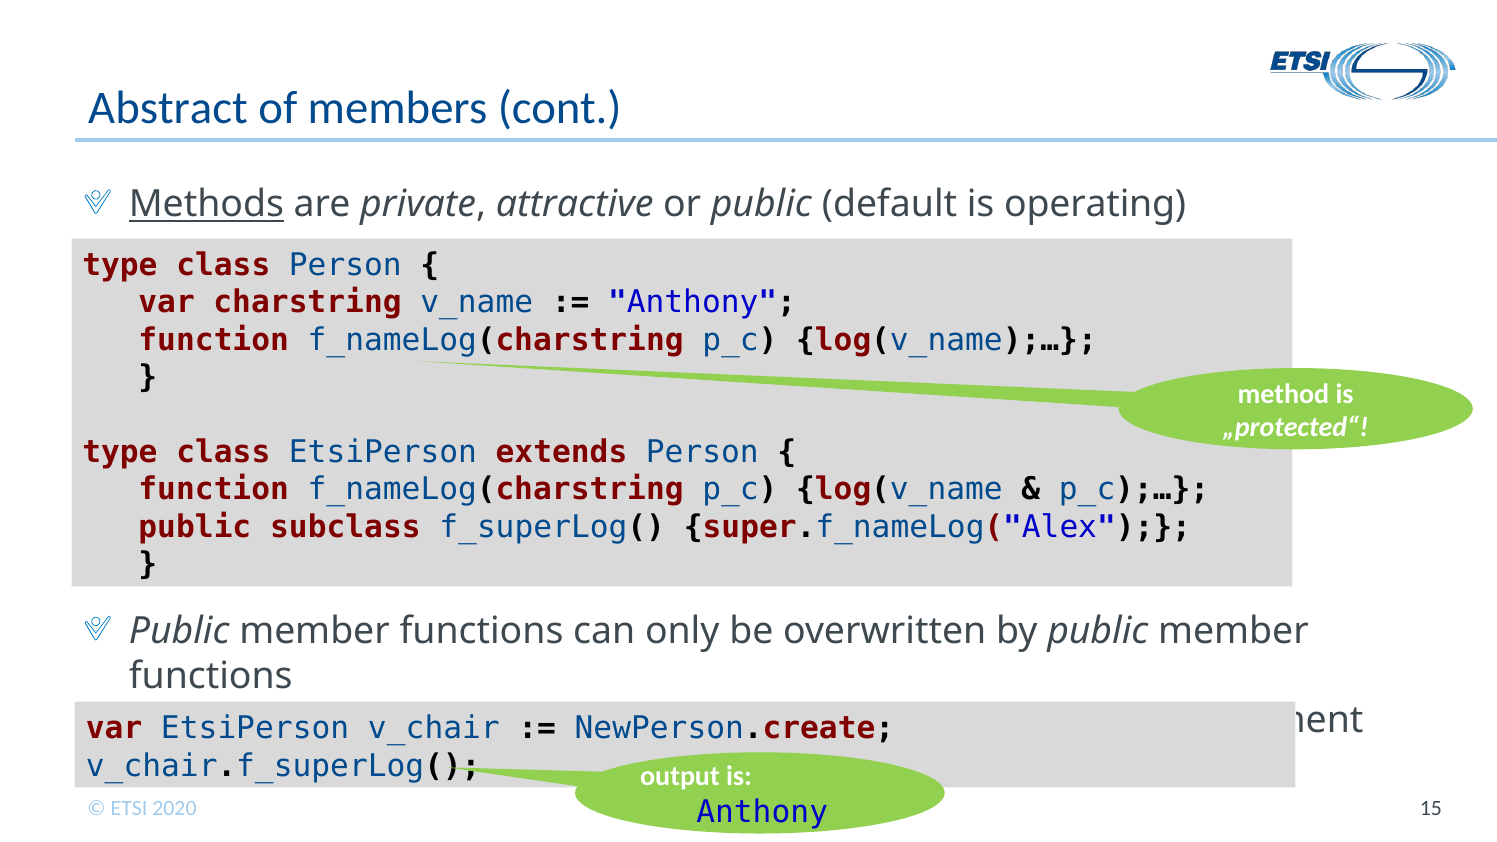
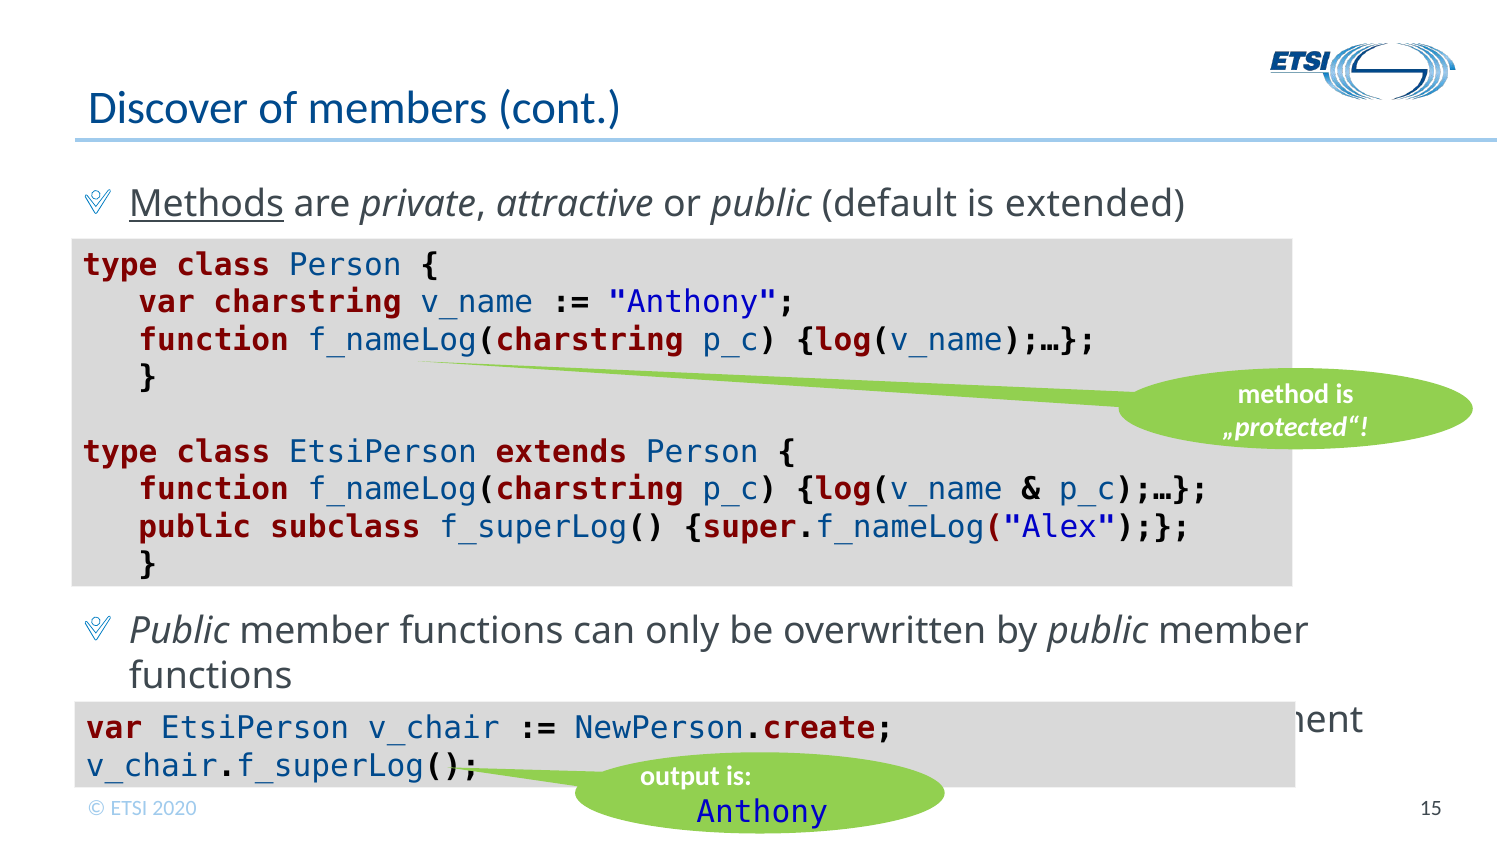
Abstract: Abstract -> Discover (168, 109)
operating: operating -> extended (1095, 204)
